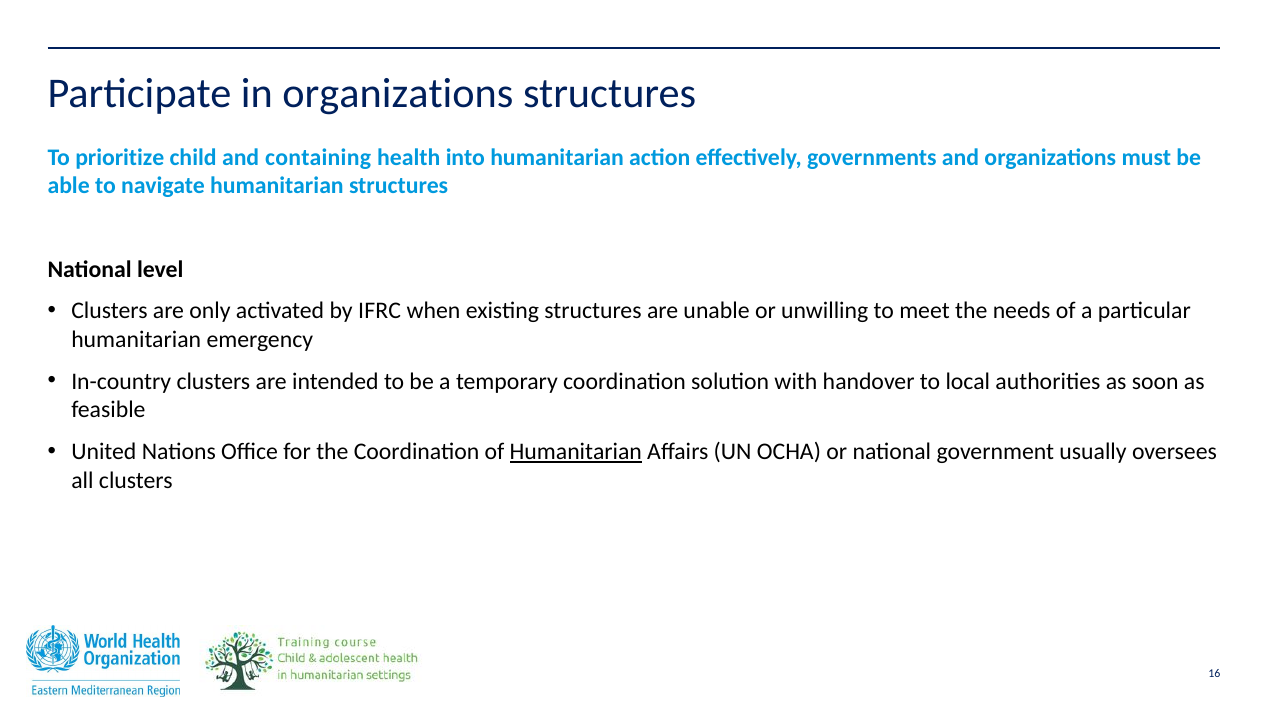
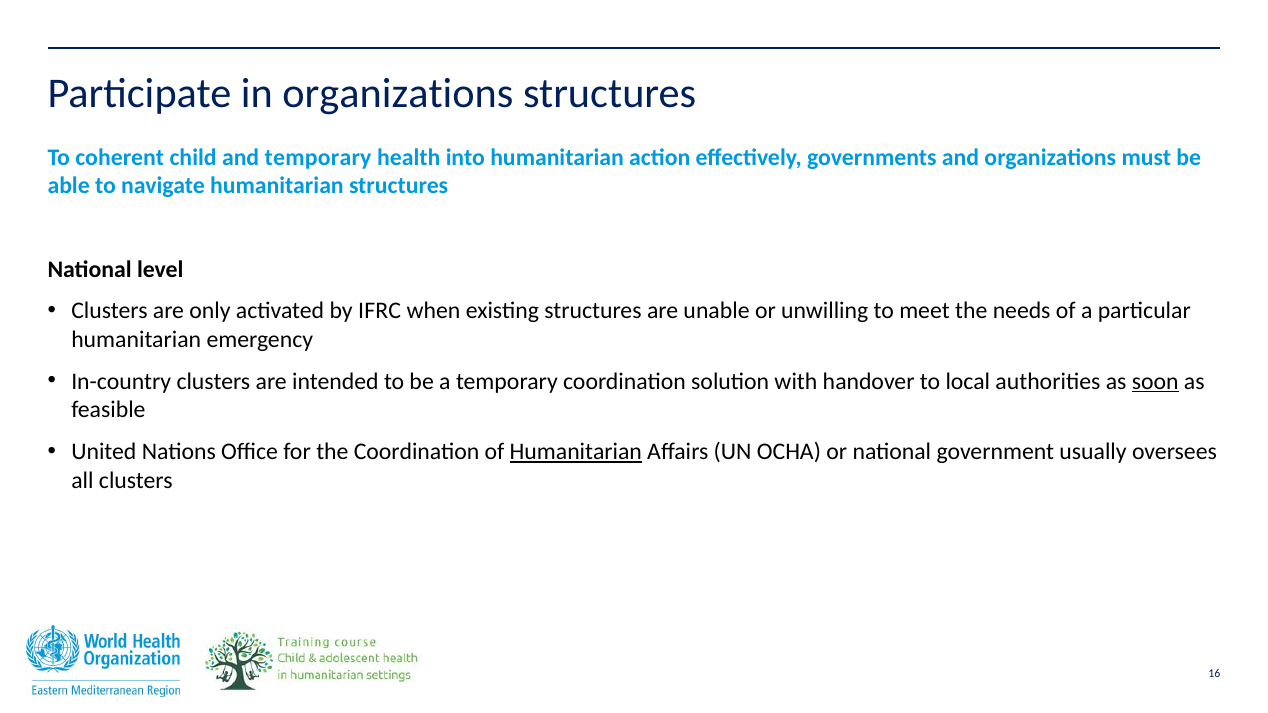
prioritize: prioritize -> coherent (120, 157)
and containing: containing -> temporary (318, 157)
soon underline: none -> present (1155, 382)
